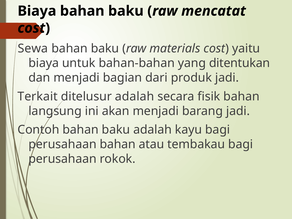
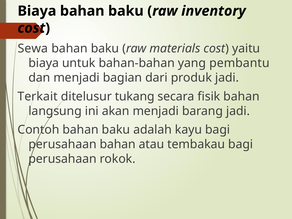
mencatat: mencatat -> inventory (214, 11)
ditentukan: ditentukan -> pembantu (239, 63)
ditelusur adalah: adalah -> tukang (135, 96)
